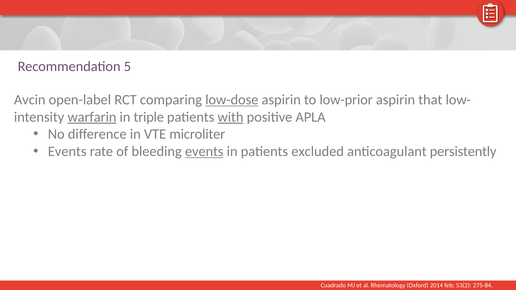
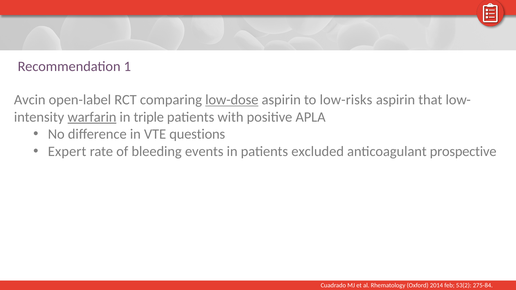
5: 5 -> 1 (127, 66)
low-prior: low-prior -> low-risks (346, 100)
with underline: present -> none (231, 117)
microliter: microliter -> questions (197, 134)
Events: Events -> Expert (67, 152)
events underline: present -> none (204, 152)
persistently: persistently -> prospective (463, 152)
